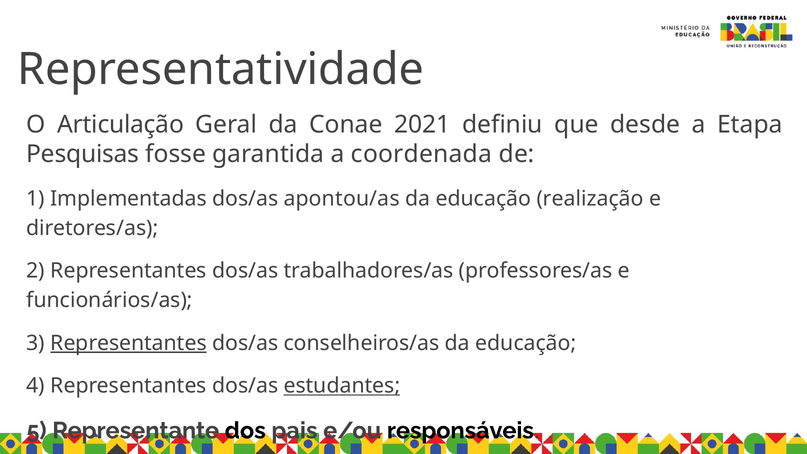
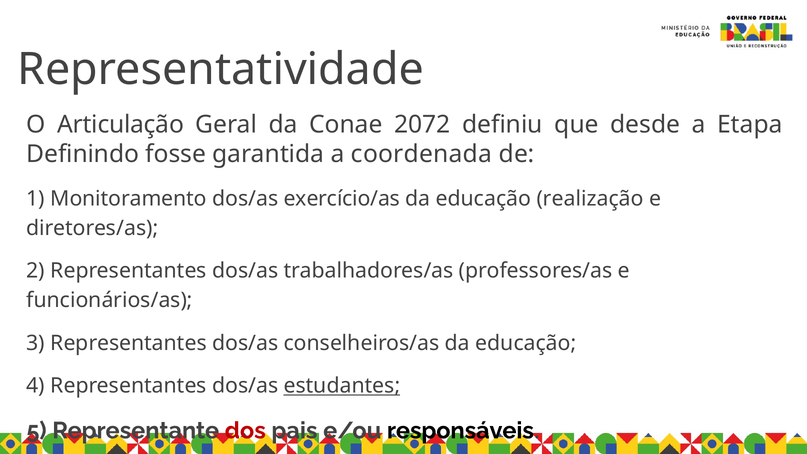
2021: 2021 -> 2072 (422, 125)
Pesquisas: Pesquisas -> Definindo (83, 154)
Implementadas: Implementadas -> Monitoramento (129, 199)
apontou/as: apontou/as -> exercício/as (342, 199)
Representantes underline: present -> none (129, 343)
dos colour: black -> red (245, 431)
